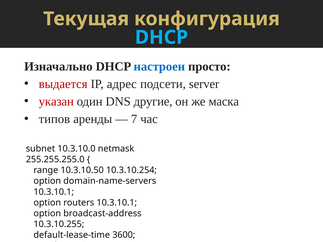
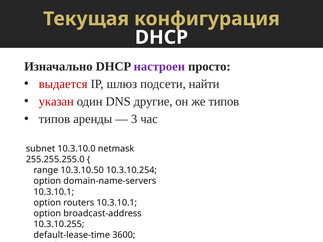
DHCP colour: light blue -> white (161, 37)
настроен colour: blue -> purple (159, 67)
адрес: адрес -> шлюз (122, 84)
server: server -> найти (204, 84)
же маска: маска -> типов (224, 102)
7: 7 -> 3 (134, 119)
